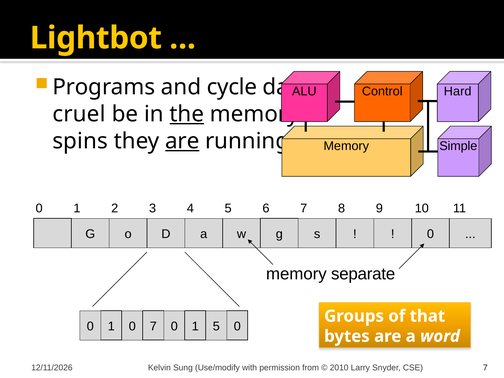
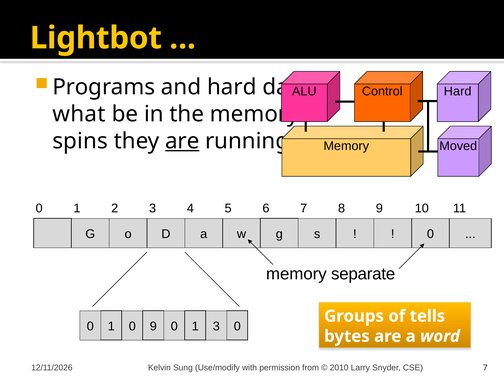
and cycle: cycle -> hard (232, 87)
cruel: cruel -> what (79, 114)
the underline: present -> none (187, 114)
Simple: Simple -> Moved (458, 146)
that: that -> tells (427, 316)
0 7: 7 -> 9 (153, 326)
1 5: 5 -> 3 (216, 326)
